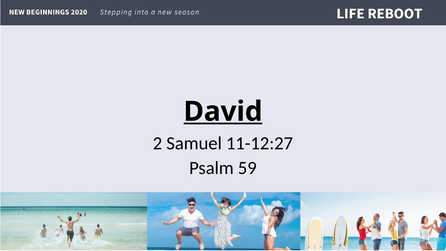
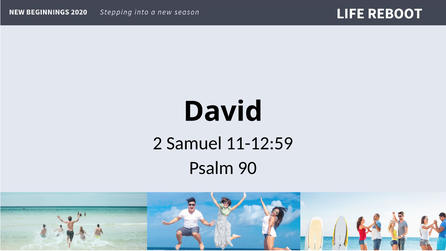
David underline: present -> none (223, 111)
11-12:27: 11-12:27 -> 11-12:59 (260, 143)
59: 59 -> 90 (247, 168)
